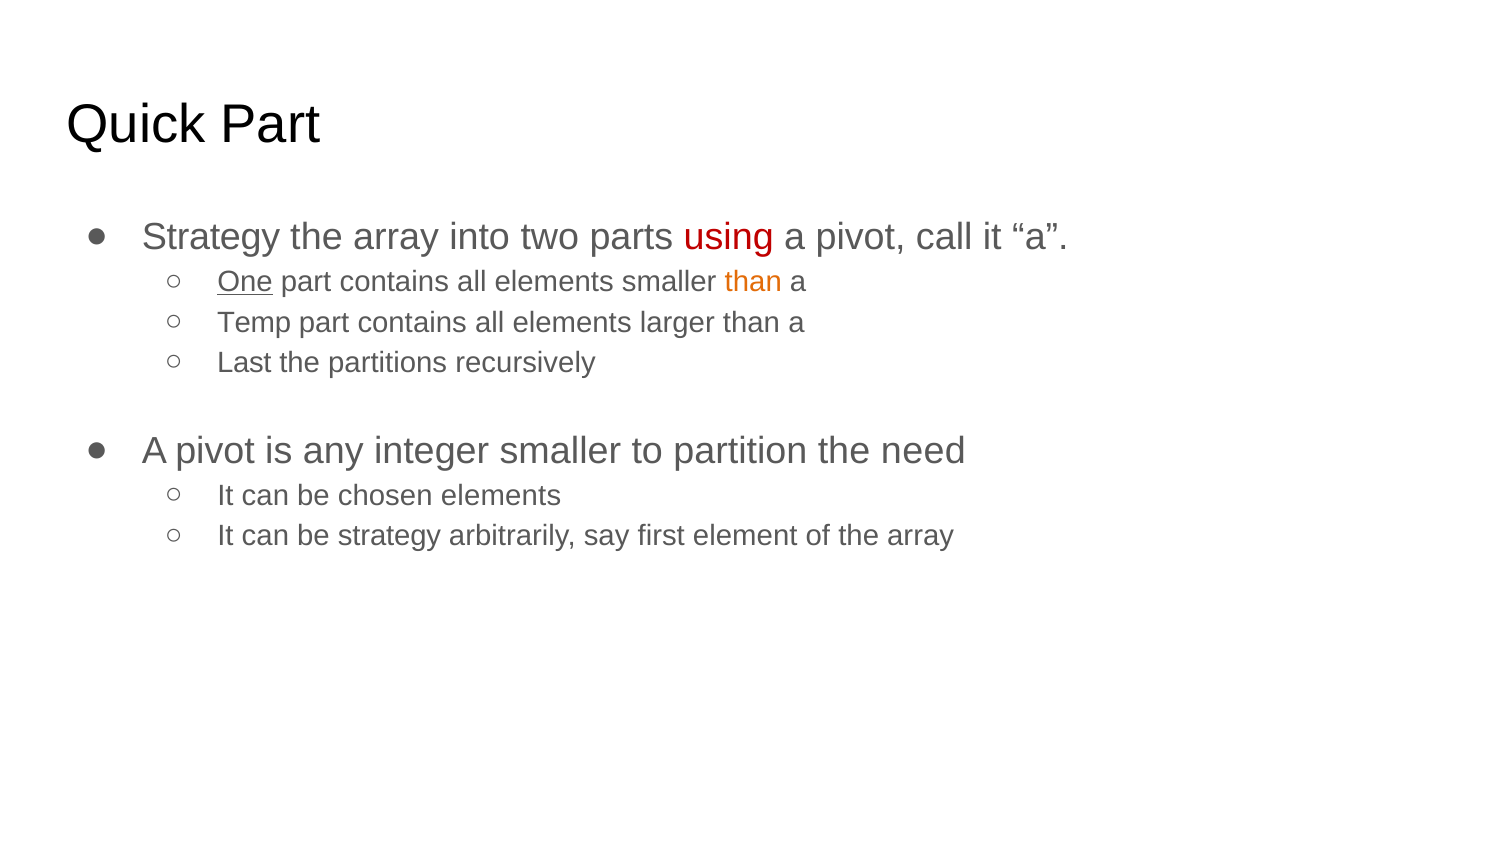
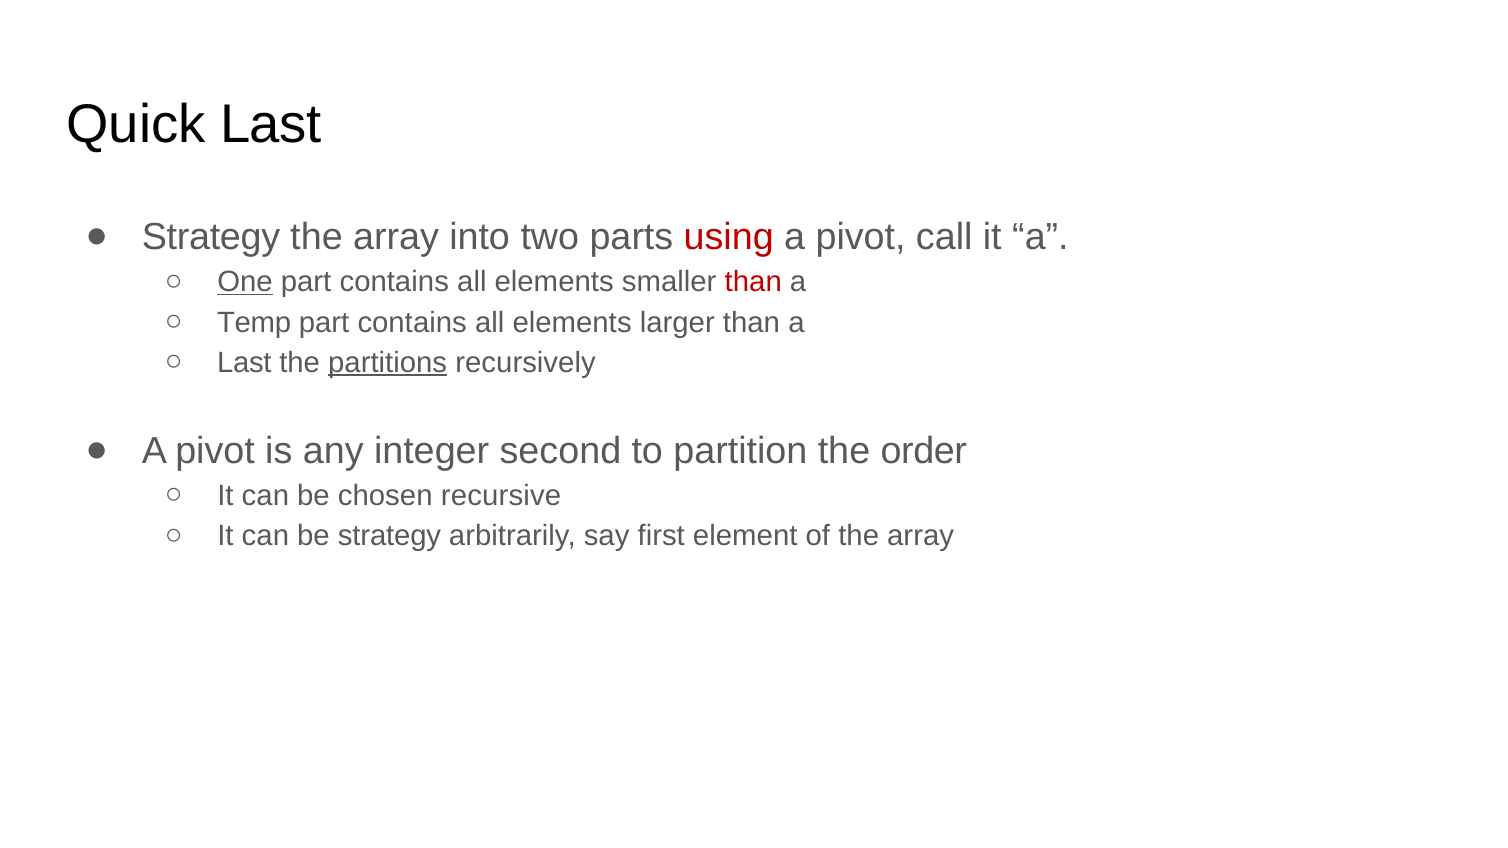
Quick Part: Part -> Last (271, 125)
than colour: orange -> red (753, 282)
partitions underline: none -> present (388, 363)
integer smaller: smaller -> second (560, 451)
need: need -> order (924, 451)
chosen elements: elements -> recursive (501, 496)
